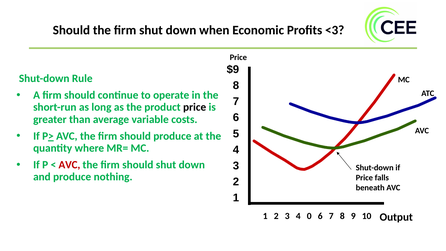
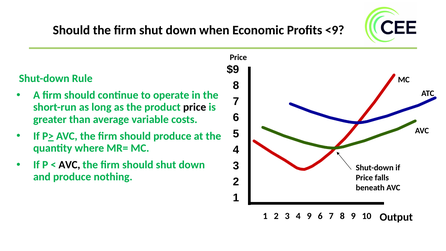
<3: <3 -> <9 (335, 30)
AVC colour: red -> black (69, 165)
4 0: 0 -> 9 (309, 216)
